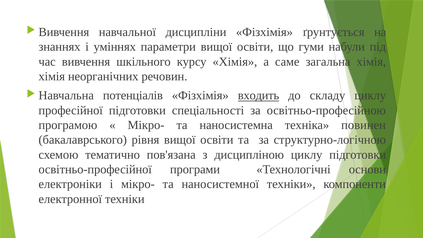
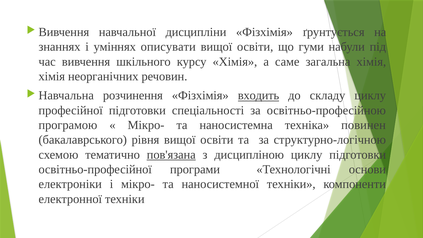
параметри: параметри -> описувати (168, 47)
потенціалів: потенціалів -> розчинення (133, 96)
пов'язана underline: none -> present (171, 155)
